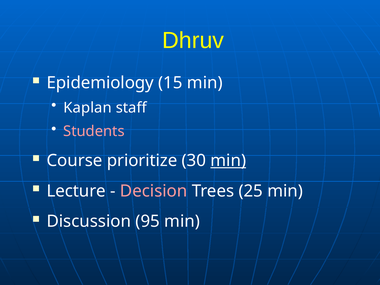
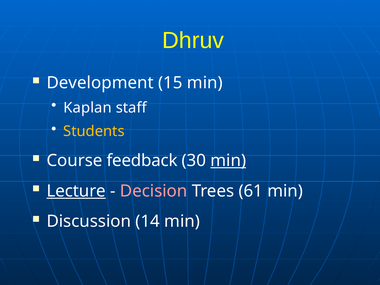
Epidemiology: Epidemiology -> Development (100, 83)
Students colour: pink -> yellow (94, 131)
prioritize: prioritize -> feedback (142, 161)
Lecture underline: none -> present (76, 191)
25: 25 -> 61 (251, 191)
95: 95 -> 14 (148, 221)
